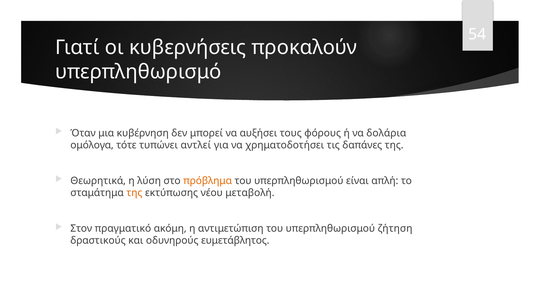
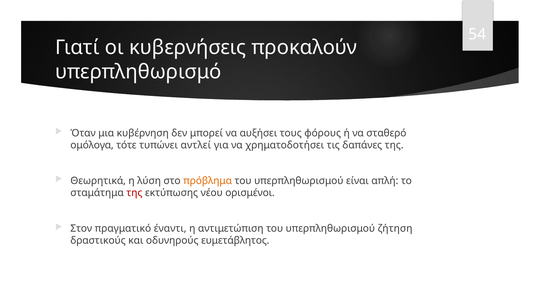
δολάρια: δολάρια -> σταθερό (386, 133)
της colour: orange -> red (134, 193)
μεταβολή: μεταβολή -> ορισμένοι (250, 193)
ακόμη: ακόμη -> έναντι (170, 228)
